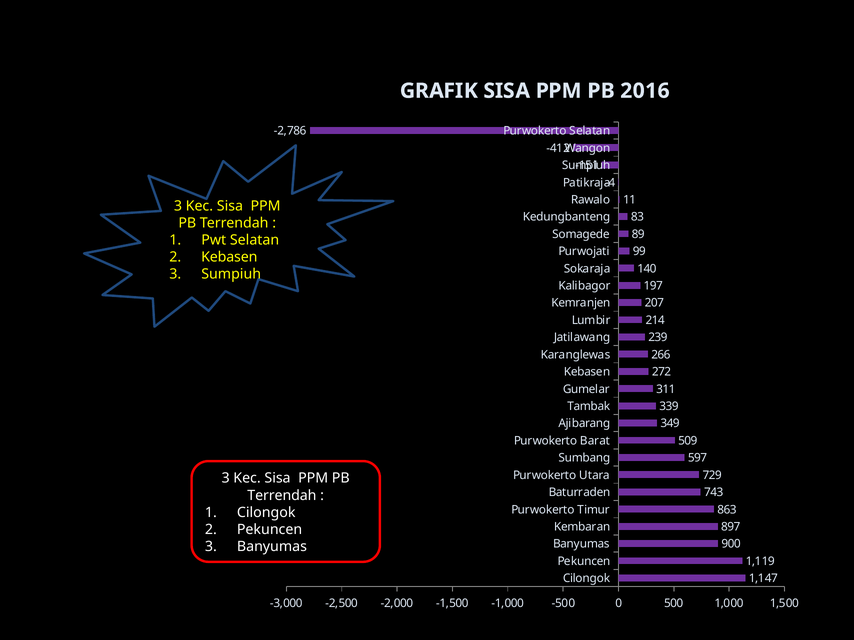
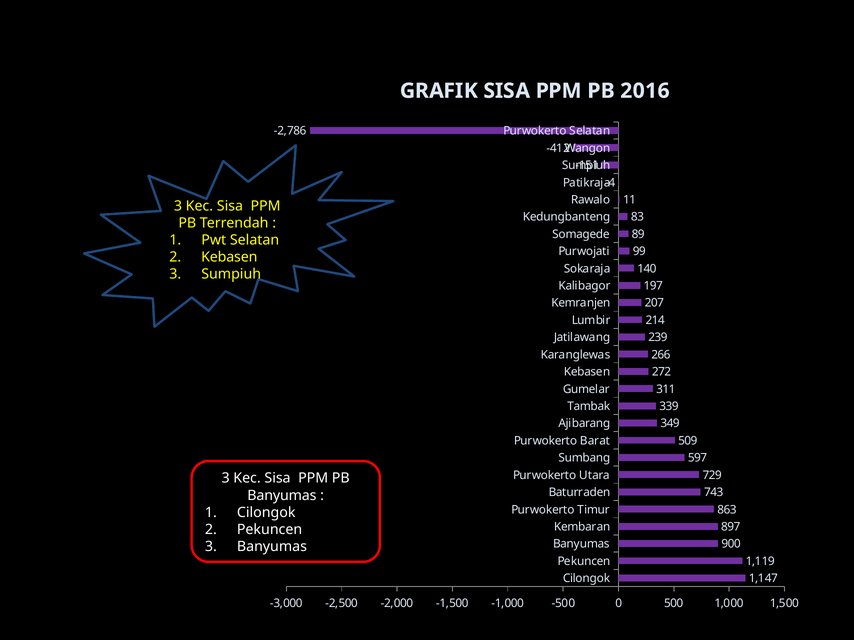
Terrendah: Terrendah -> Banyumas (282, 496)
